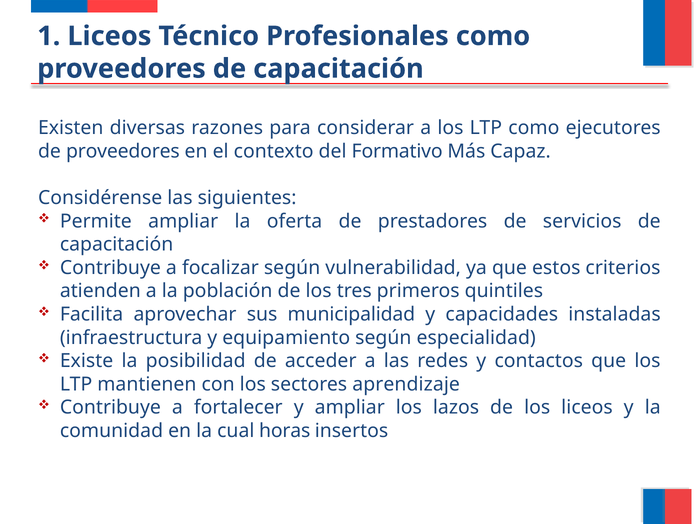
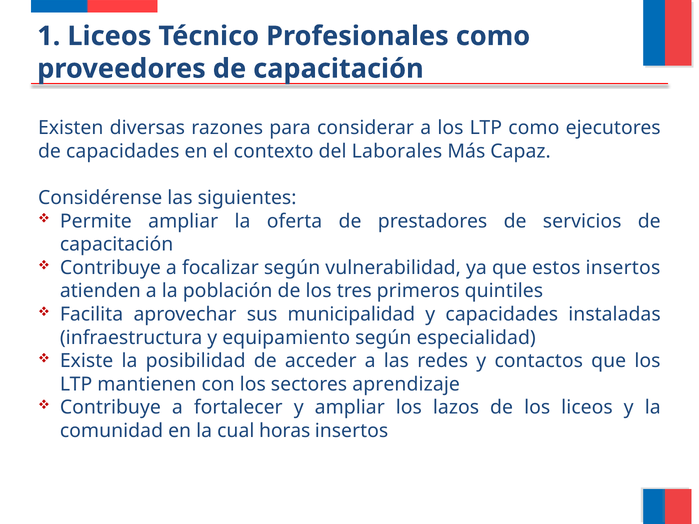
de proveedores: proveedores -> capacidades (123, 151)
Formativo: Formativo -> Laborales (397, 151)
estos criterios: criterios -> insertos (623, 268)
